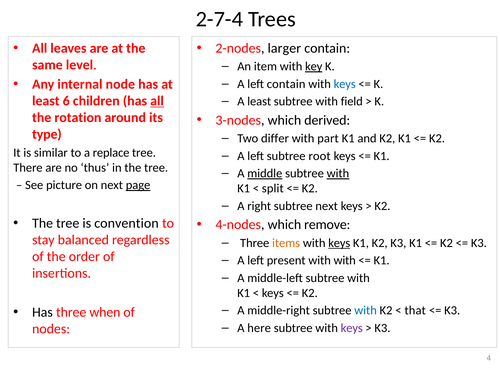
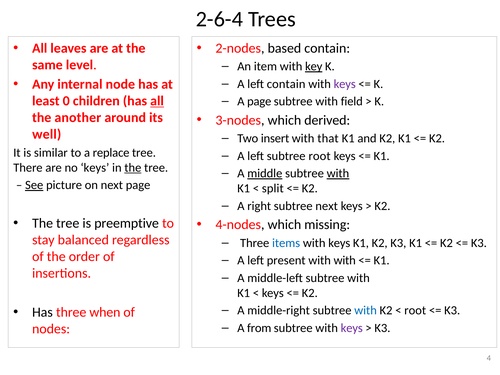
2-7-4: 2-7-4 -> 2-6-4 (219, 19)
larger: larger -> based (284, 48)
keys colour: blue -> purple (345, 84)
A least: least -> page (259, 101)
6: 6 -> 0 (66, 101)
rotation: rotation -> another (78, 118)
type: type -> well (47, 134)
differ: differ -> insert (275, 138)
part: part -> that (328, 138)
no thus: thus -> keys (95, 168)
the underline: none -> present (133, 168)
See underline: none -> present (34, 185)
page underline: present -> none (138, 185)
convention: convention -> preemptive (127, 223)
remove: remove -> missing (327, 225)
items colour: orange -> blue (286, 243)
keys underline: present -> none (339, 243)
that: that -> root (415, 310)
here: here -> from (259, 328)
